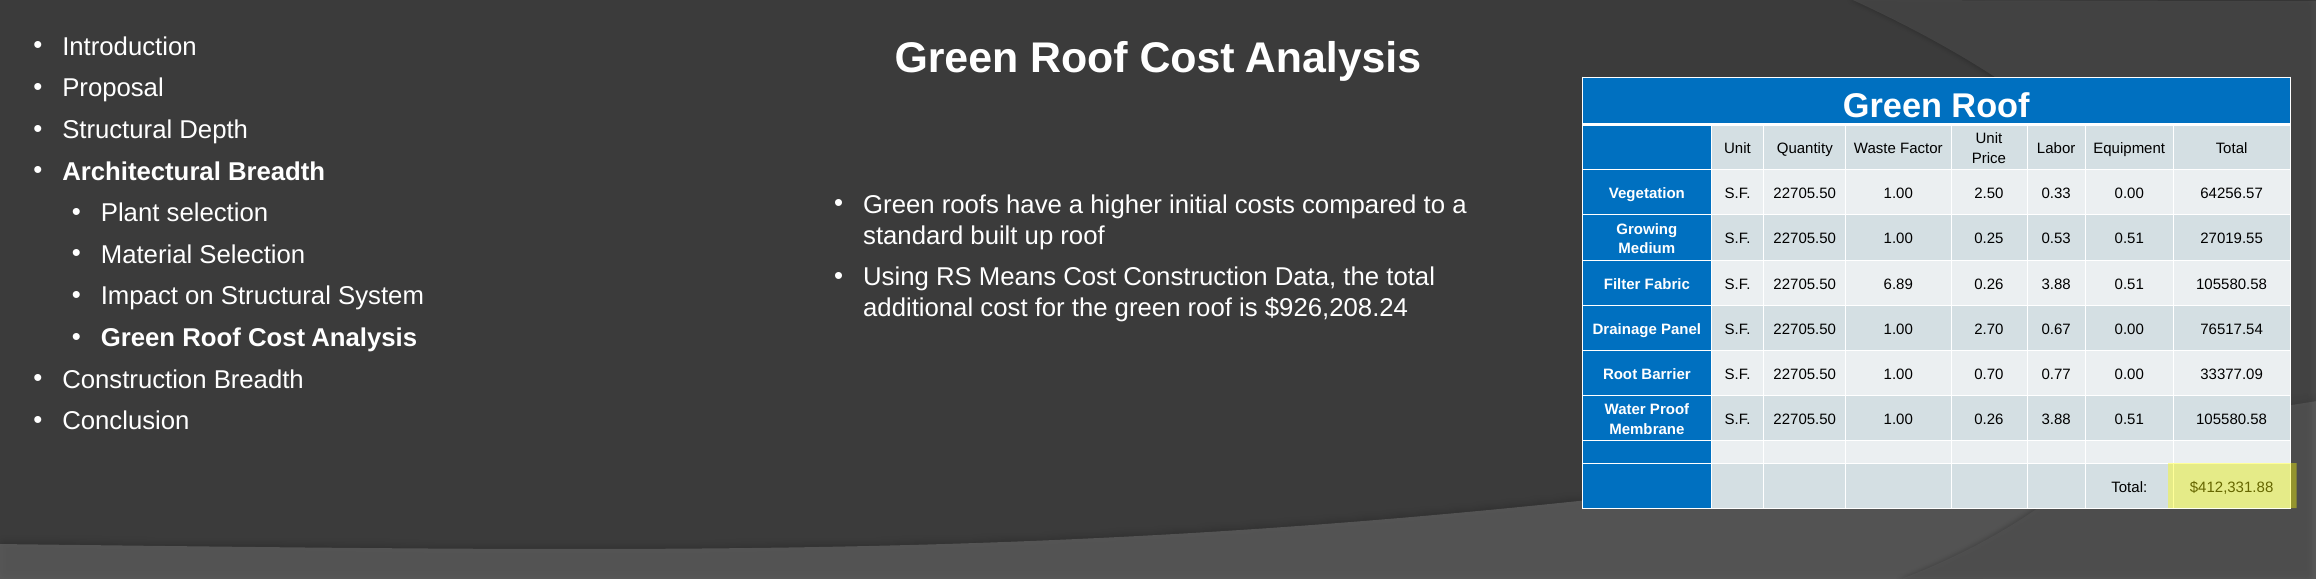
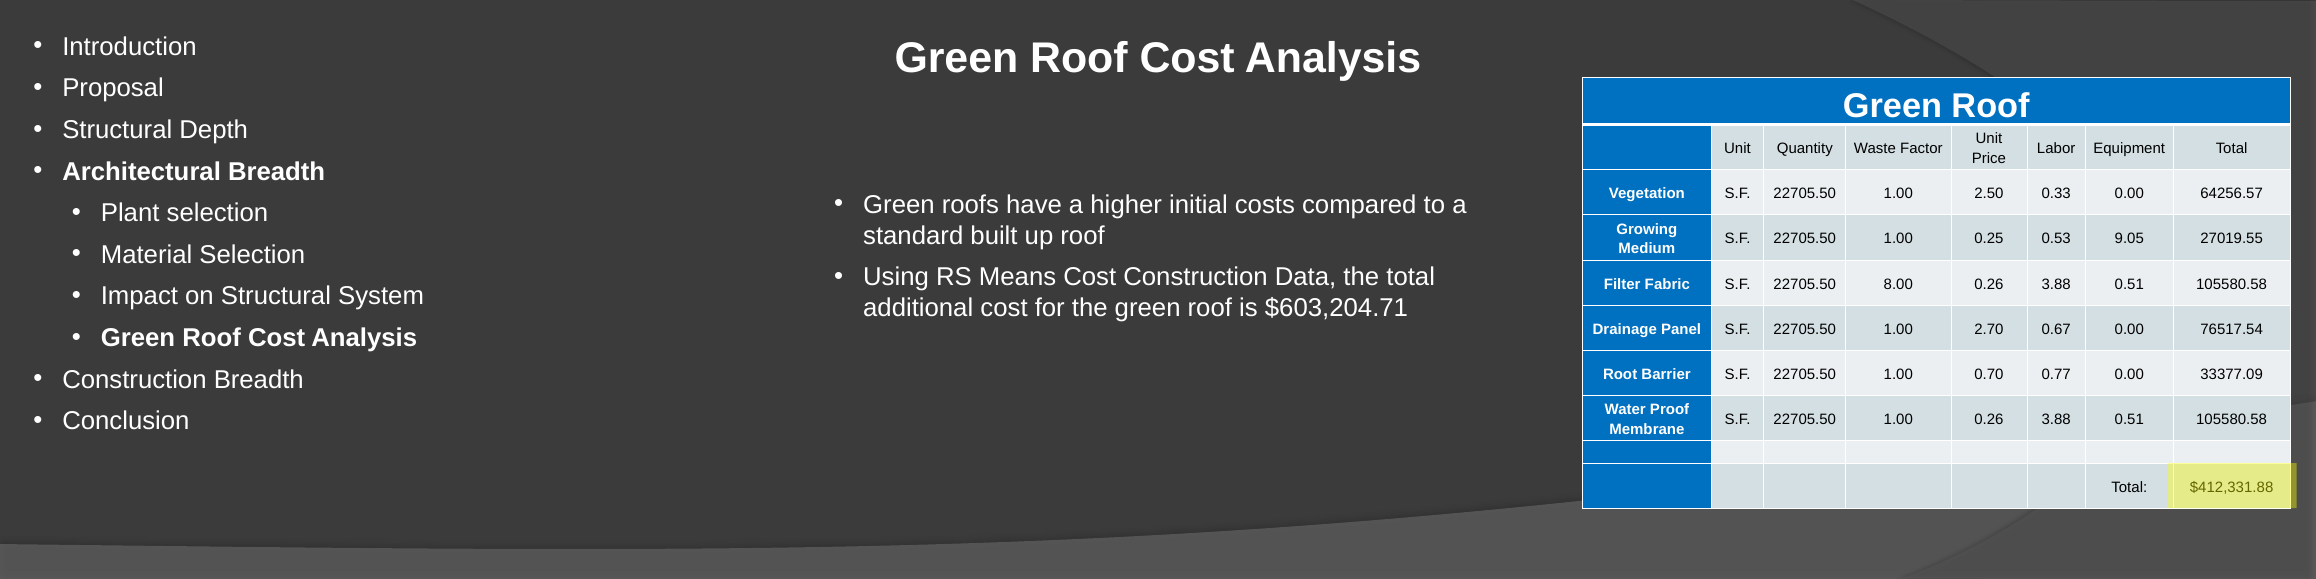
0.53 0.51: 0.51 -> 9.05 (2129, 239)
6.89: 6.89 -> 8.00 (1898, 284)
$926,208.24: $926,208.24 -> $603,204.71 (1336, 308)
